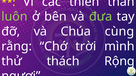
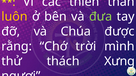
luôn colour: light green -> yellow (14, 17)
cùng: cùng -> được (119, 32)
Rộng: Rộng -> Xưng (119, 62)
